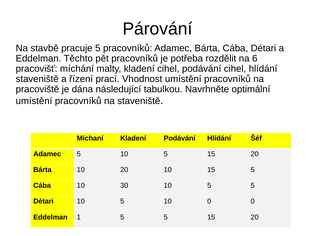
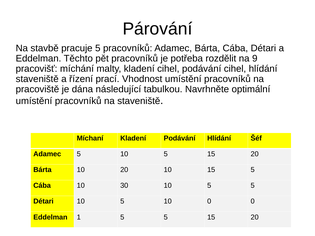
6: 6 -> 9 (255, 58)
